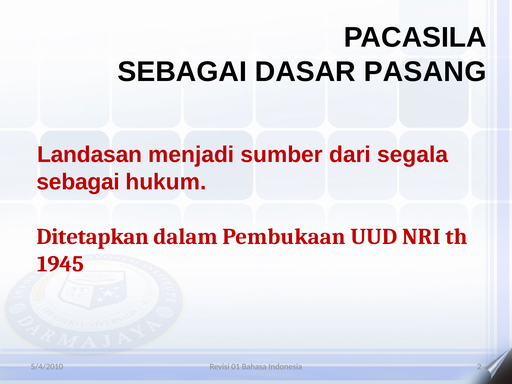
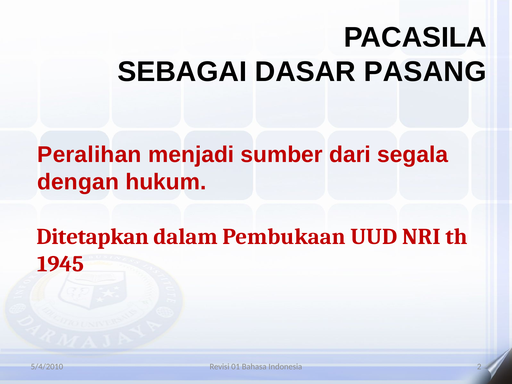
Landasan: Landasan -> Peralihan (89, 155)
sebagai: sebagai -> dengan (78, 182)
